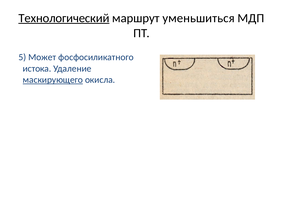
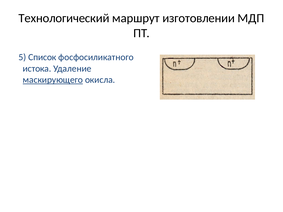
Технологический underline: present -> none (64, 18)
уменьшиться: уменьшиться -> изготовлении (199, 18)
Может: Может -> Список (42, 57)
